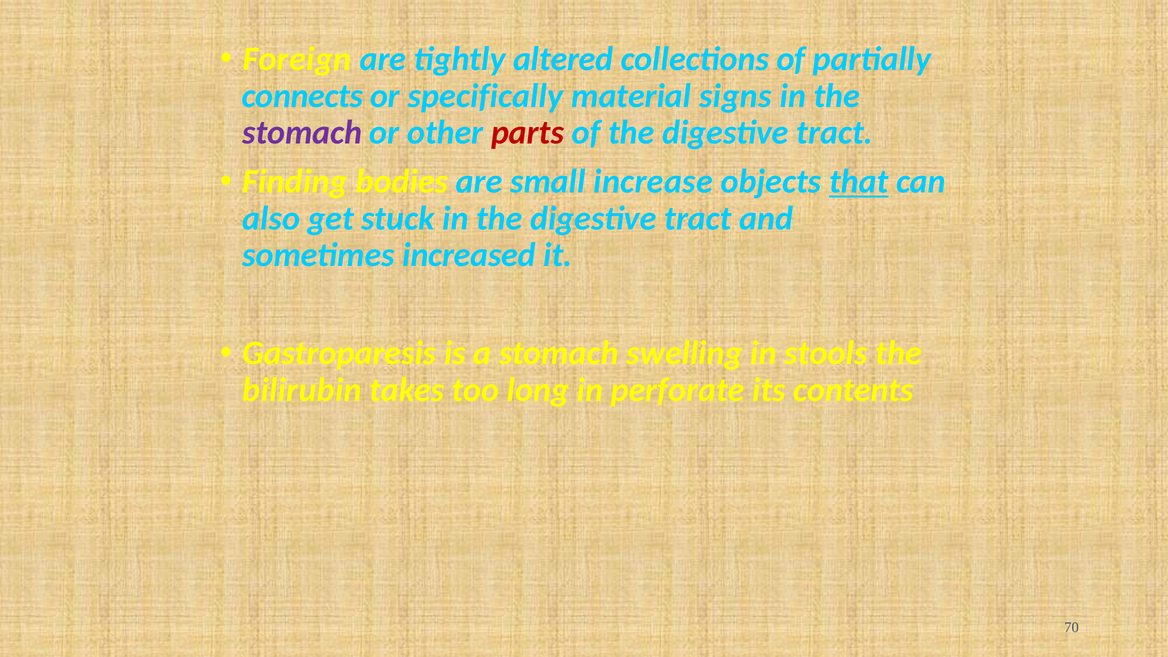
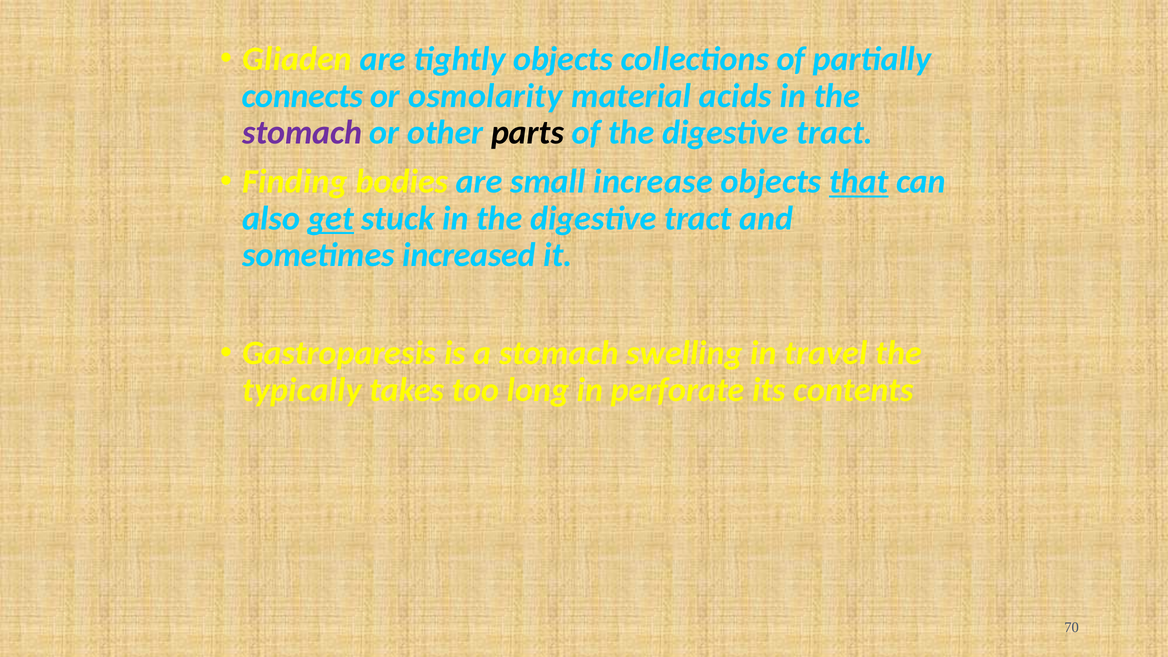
Foreign: Foreign -> Gliaden (297, 59)
tightly altered: altered -> objects (563, 59)
specifically: specifically -> osmolarity (485, 96)
signs: signs -> acids (735, 96)
parts colour: red -> black (528, 133)
get underline: none -> present (331, 218)
stools: stools -> travel (826, 353)
bilirubin: bilirubin -> typically (302, 390)
